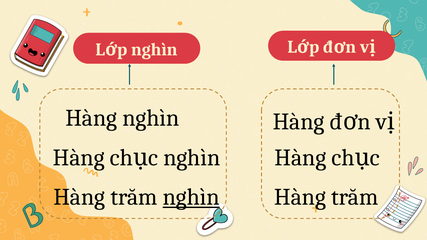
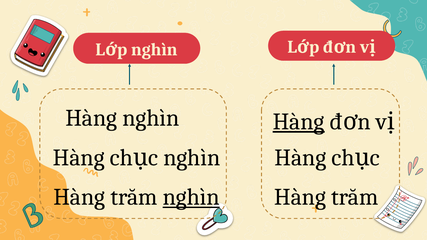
Hàng underline: none -> present (299, 122)
